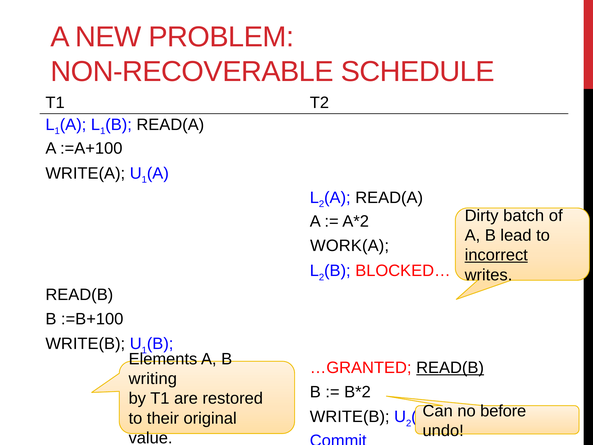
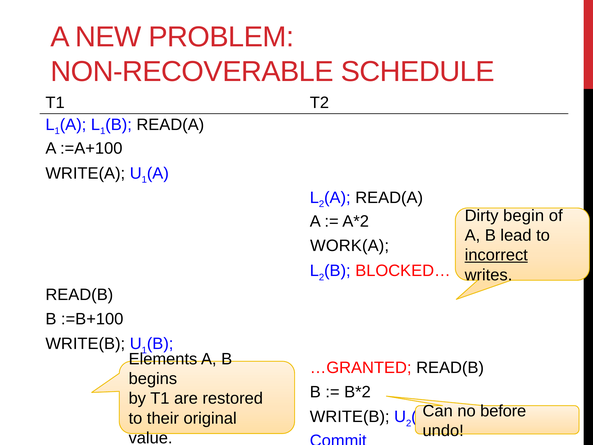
batch: batch -> begin (524, 215)
READ(B underline: present -> none (450, 367)
writing: writing -> begins (153, 379)
